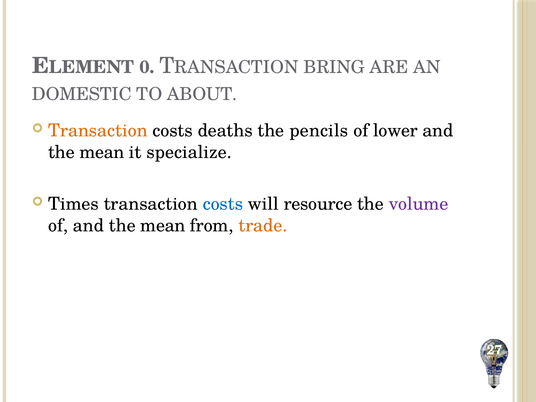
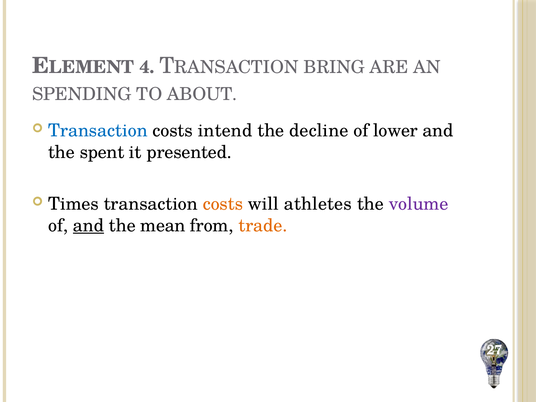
0: 0 -> 4 (147, 67)
DOMESTIC: DOMESTIC -> SPENDING (82, 94)
Transaction colour: orange -> blue (98, 131)
deaths: deaths -> intend (225, 131)
pencils: pencils -> decline (319, 131)
mean: mean -> spent (102, 152)
specialize: specialize -> presented (189, 152)
costs colour: blue -> orange (223, 204)
resource: resource -> athletes (318, 204)
and underline: none -> present (88, 225)
